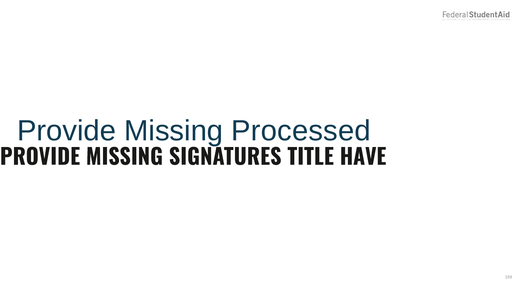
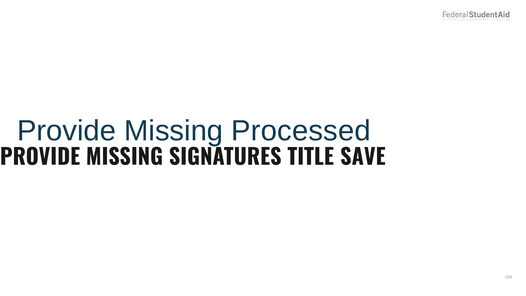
HAVE: HAVE -> SAVE (363, 157)
